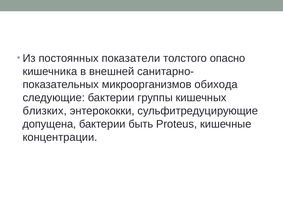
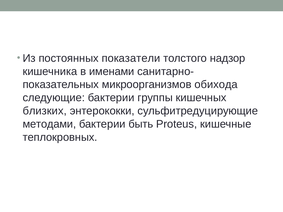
опасно: опасно -> надзор (228, 58)
внешней: внешней -> именами (112, 71)
допущена: допущена -> методами (49, 124)
концентрации: концентрации -> теплокровных (60, 137)
